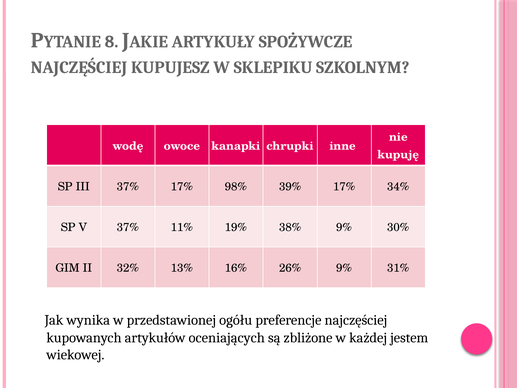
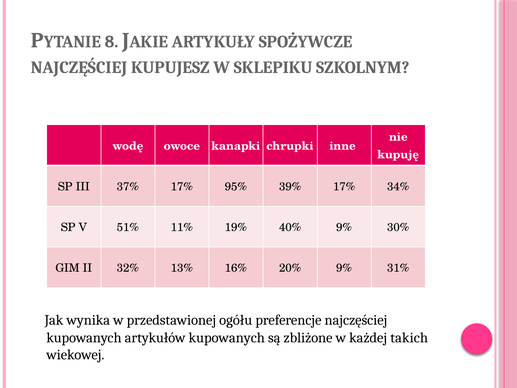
98%: 98% -> 95% (236, 187)
V 37%: 37% -> 51% (128, 227)
38%: 38% -> 40% (290, 227)
26%: 26% -> 20% (290, 268)
artykułów oceniających: oceniających -> kupowanych (227, 337)
jestem: jestem -> takich (409, 337)
